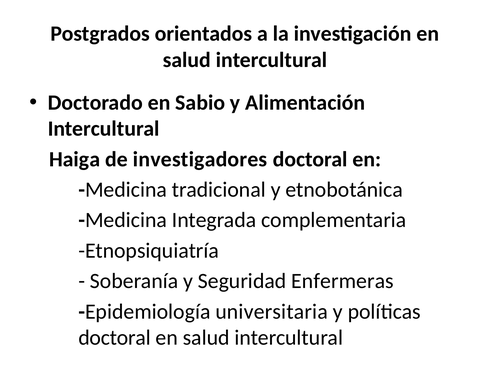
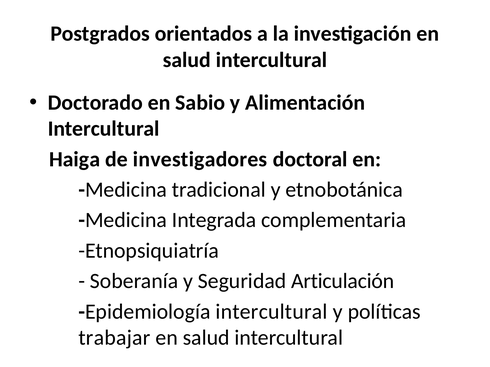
Enfermeras: Enfermeras -> Articulación (343, 281)
Epidemiología universitaria: universitaria -> intercultural (272, 312)
doctoral: doctoral -> trabajar (114, 338)
